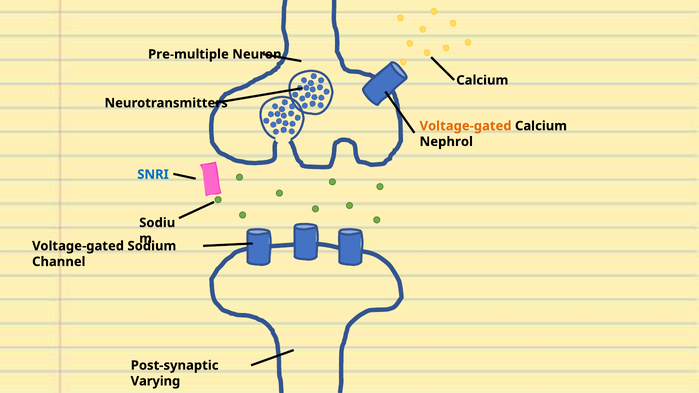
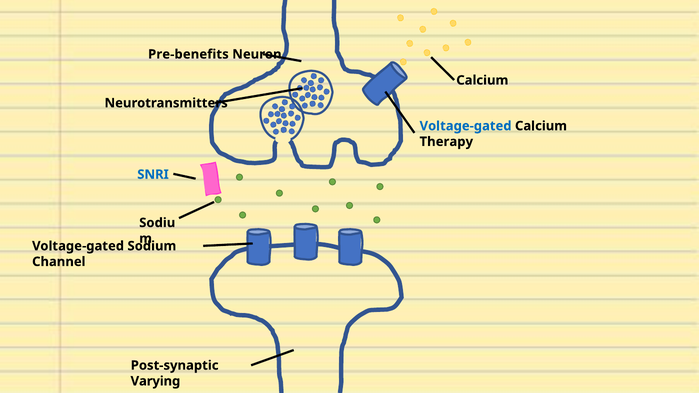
Pre-multiple: Pre-multiple -> Pre-benefits (188, 54)
Voltage-gated colour: orange -> blue (466, 126)
Nephrol: Nephrol -> Therapy (446, 142)
